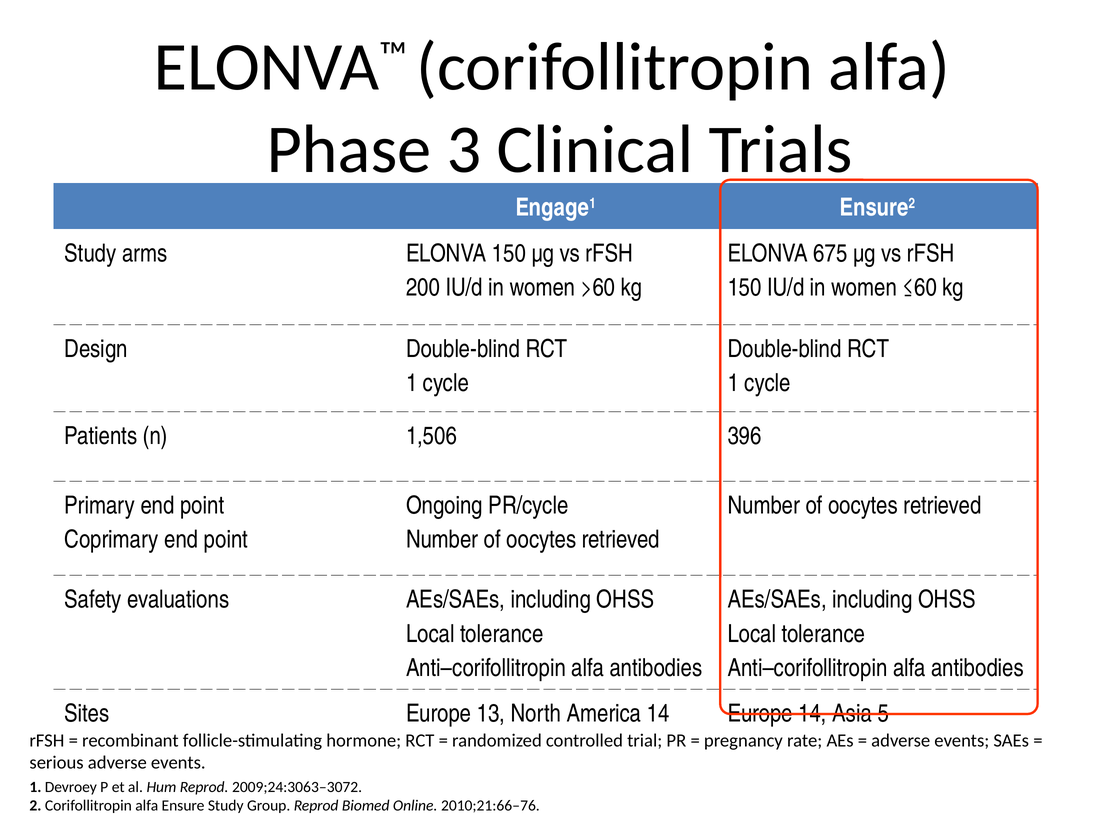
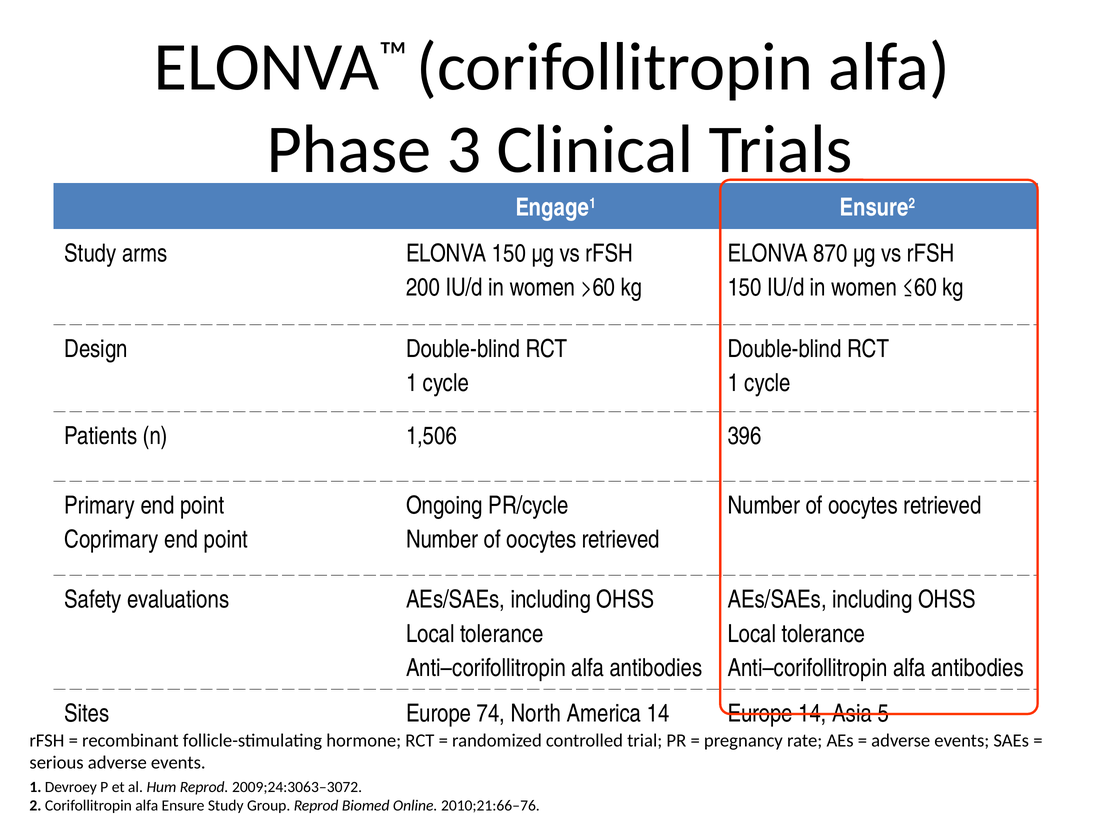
675: 675 -> 870 (830, 254)
13: 13 -> 74 (491, 713)
